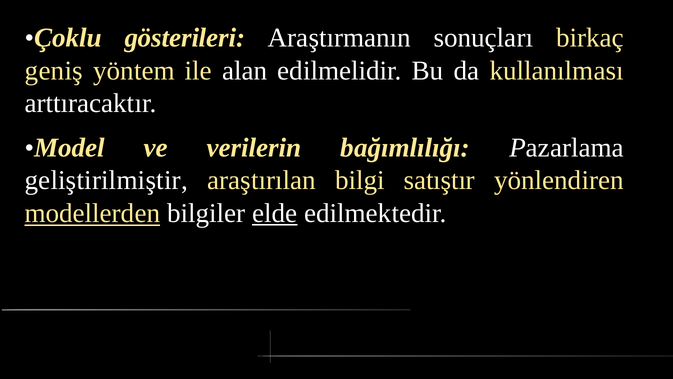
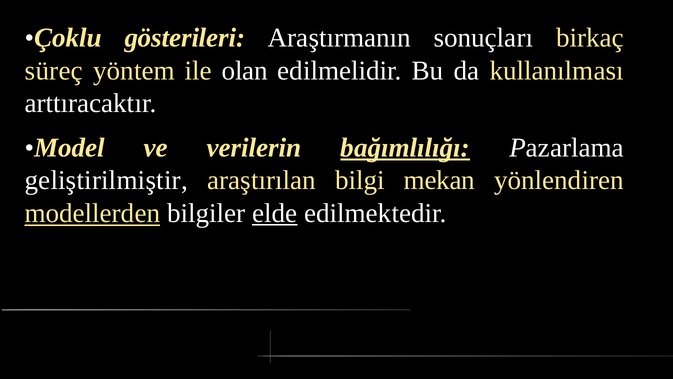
geniş: geniş -> süreç (54, 71)
alan: alan -> olan (245, 71)
bağımlılığı underline: none -> present (405, 148)
satıştır: satıştır -> mekan (439, 180)
